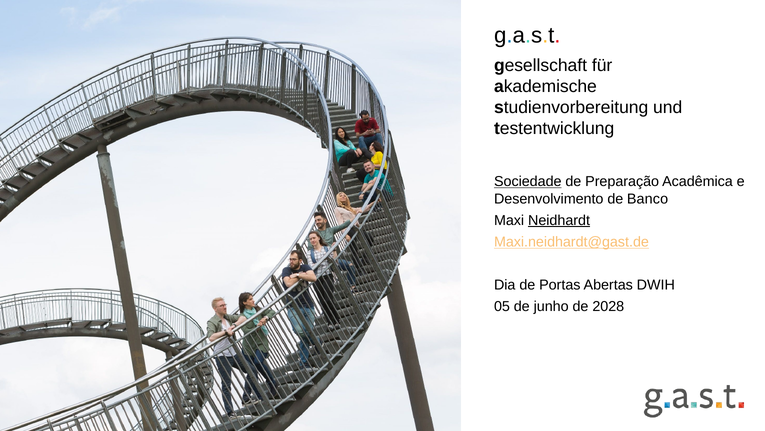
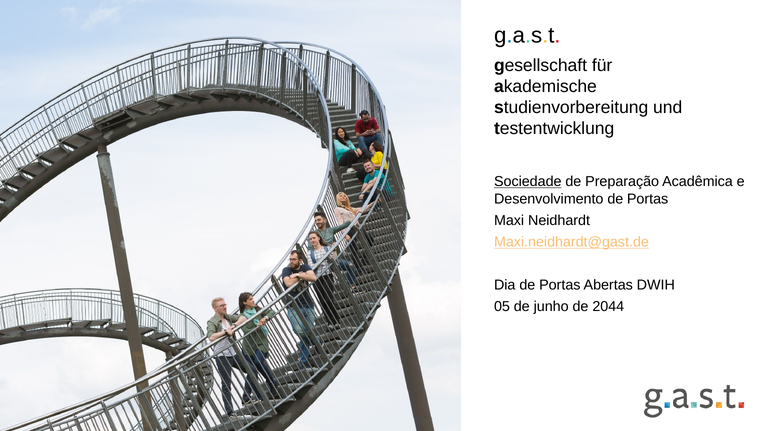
Desenvolvimento de Banco: Banco -> Portas (648, 199)
Neidhardt underline: present -> none (559, 220)
2028: 2028 -> 2044 (608, 306)
